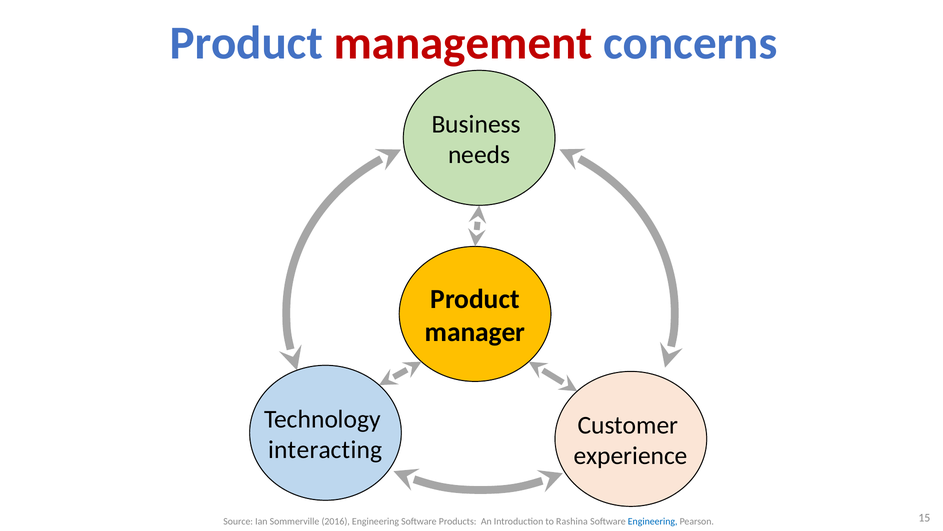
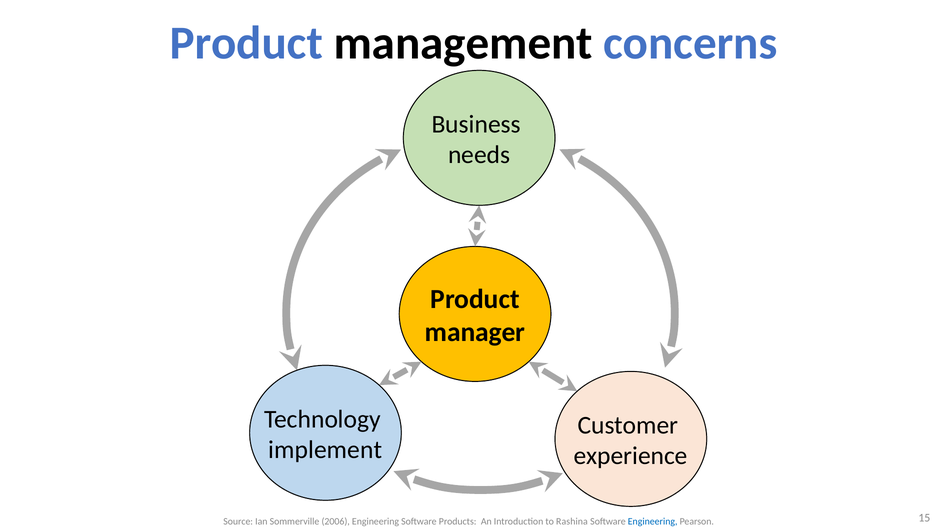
management colour: red -> black (463, 43)
interacting: interacting -> implement (325, 449)
2016: 2016 -> 2006 (336, 521)
